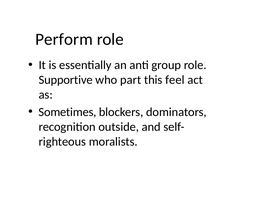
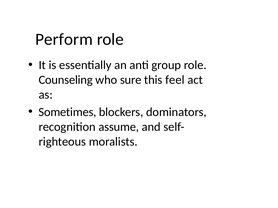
Supportive: Supportive -> Counseling (66, 80)
part: part -> sure (131, 80)
outside: outside -> assume (119, 127)
